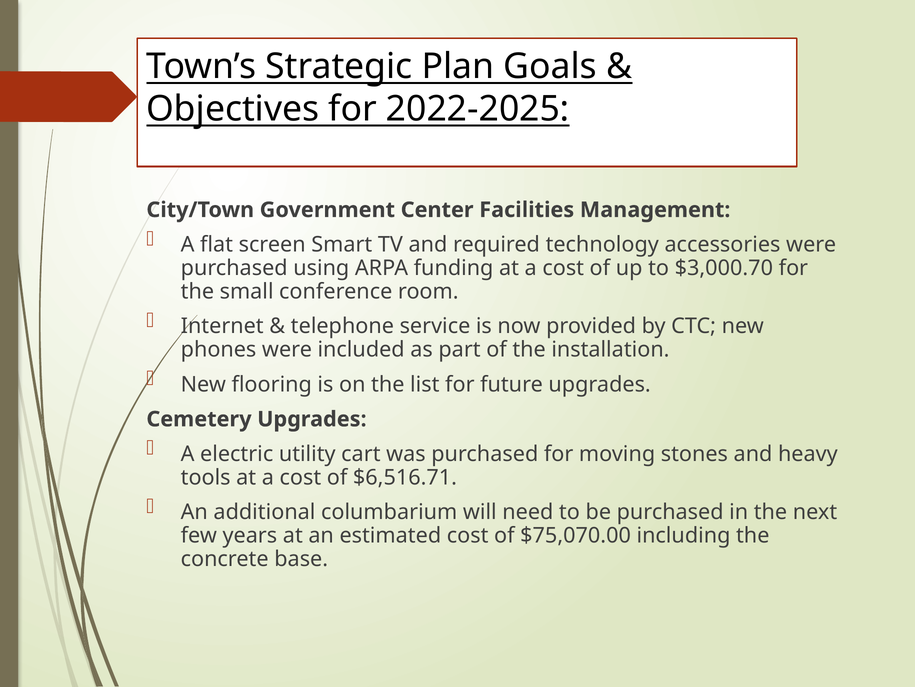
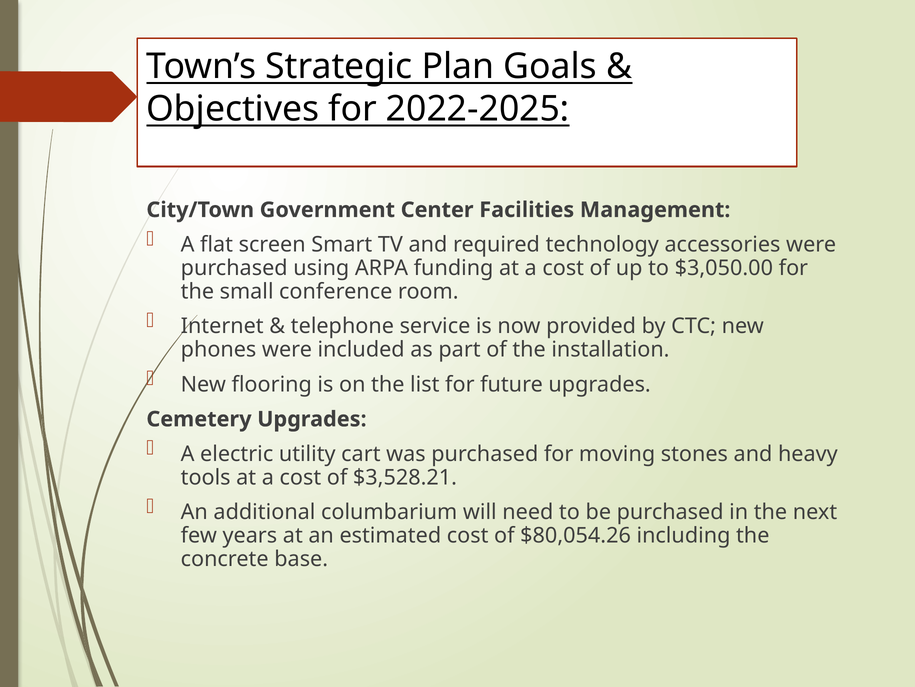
$3,000.70: $3,000.70 -> $3,050.00 (724, 268)
$6,516.71: $6,516.71 -> $3,528.21 (405, 477)
$75,070.00: $75,070.00 -> $80,054.26 (576, 535)
